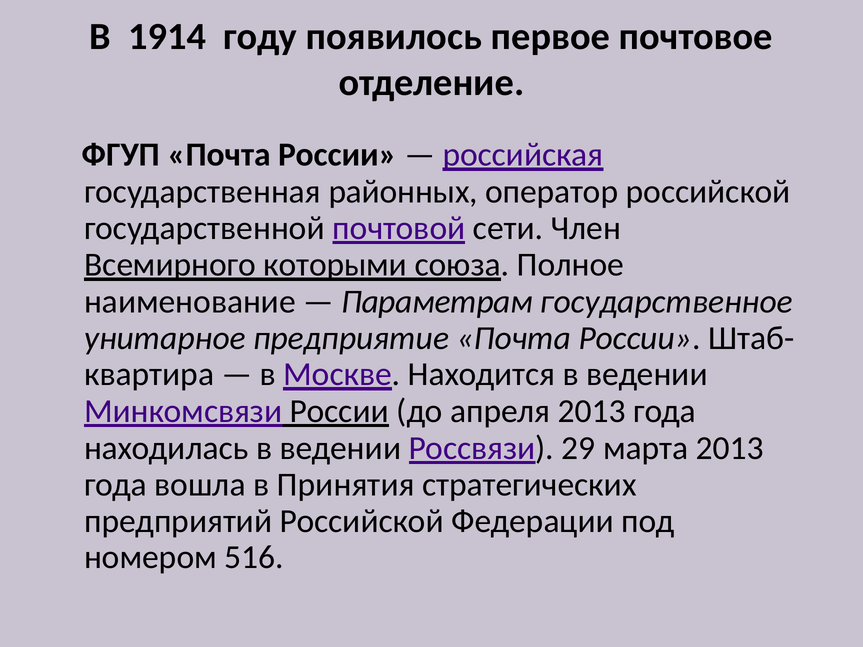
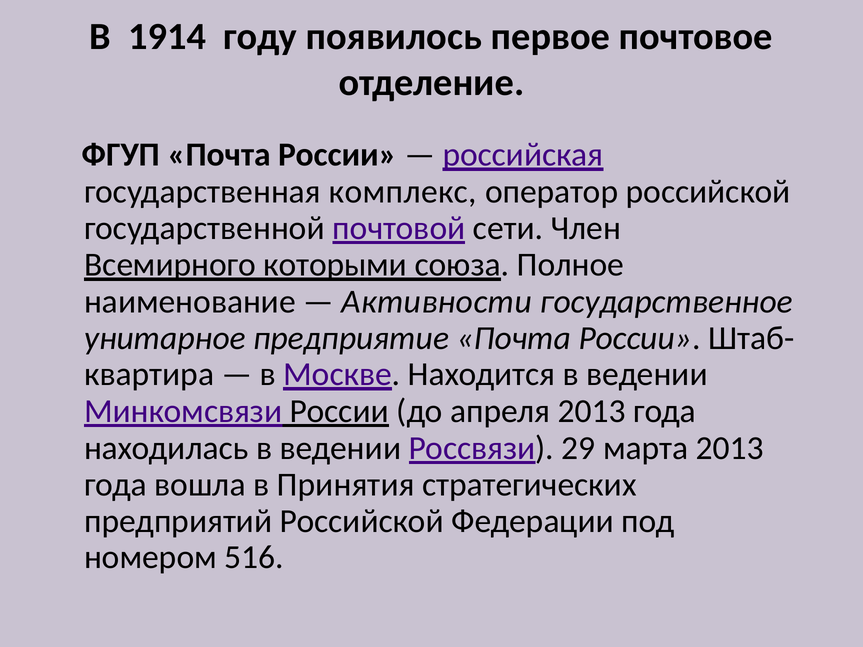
районных: районных -> комплекс (403, 192)
Параметрам: Параметрам -> Активности (437, 302)
